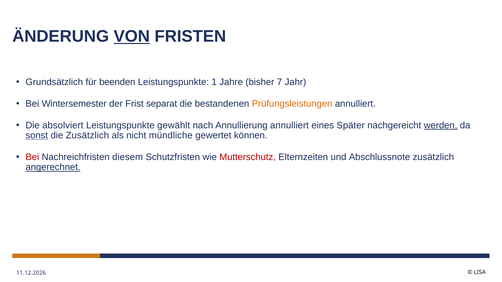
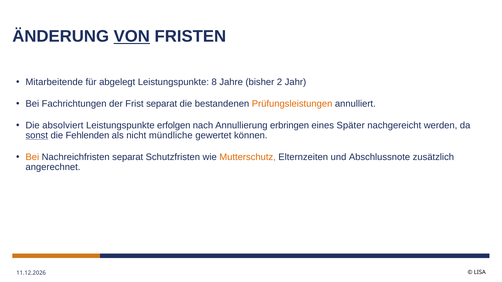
Grundsätzlich: Grundsätzlich -> Mitarbeitende (54, 82)
beenden: beenden -> abgelegt (117, 82)
1: 1 -> 8 (214, 82)
7: 7 -> 2 (279, 82)
Wintersemester: Wintersemester -> Fachrichtungen (74, 104)
gewählt: gewählt -> erfolgen (174, 125)
Annullierung annulliert: annulliert -> erbringen (290, 125)
werden underline: present -> none (441, 125)
die Zusätzlich: Zusätzlich -> Fehlenden (87, 136)
Bei colour: red -> orange (32, 157)
Nachreichfristen diesem: diesem -> separat (128, 157)
Mutterschutz colour: red -> orange (248, 157)
angerechnet underline: present -> none (53, 167)
